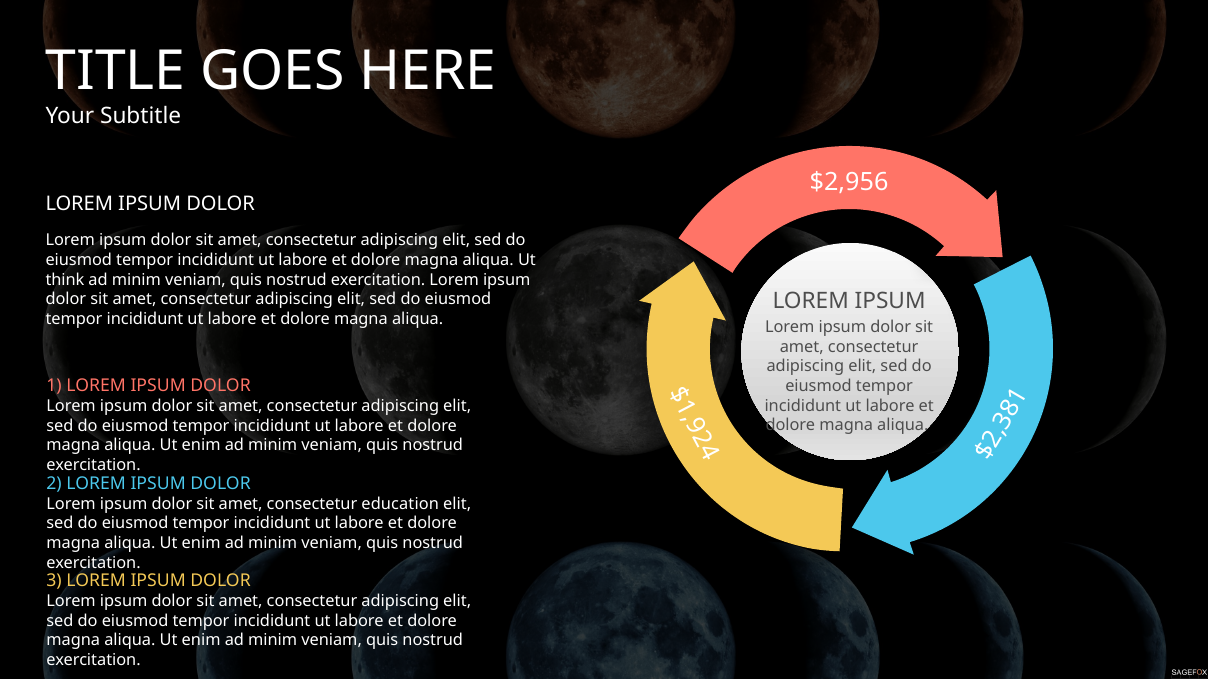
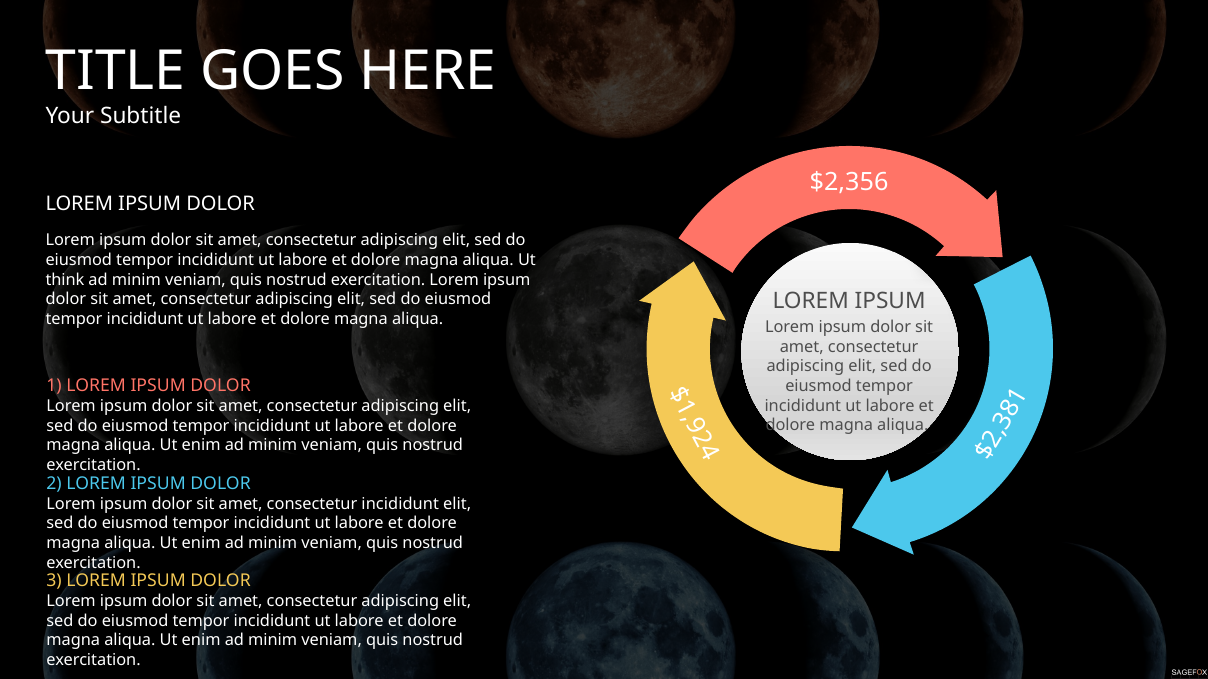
$2,956: $2,956 -> $2,356 (849, 183)
consectetur education: education -> incididunt (400, 504)
